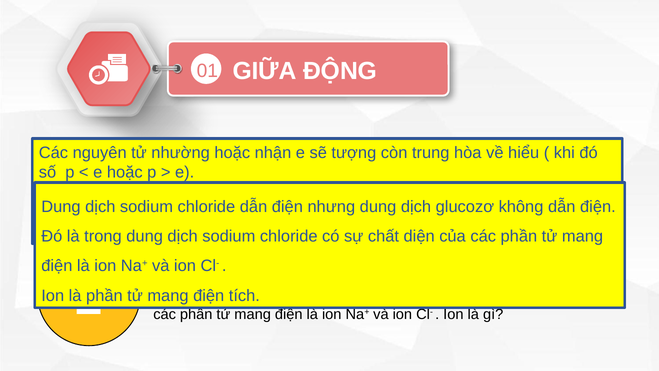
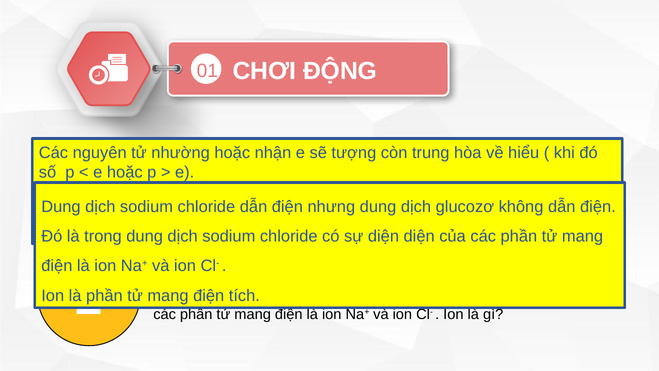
GIỮA: GIỮA -> CHƠI (264, 71)
sự chất: chất -> diện (384, 236)
